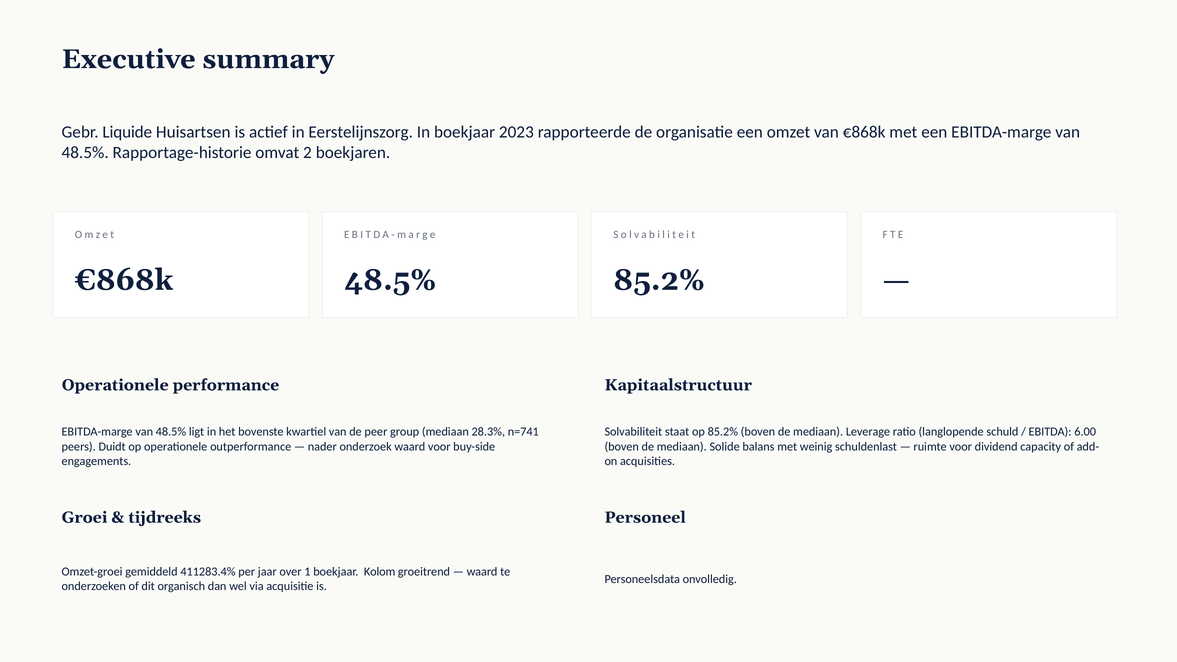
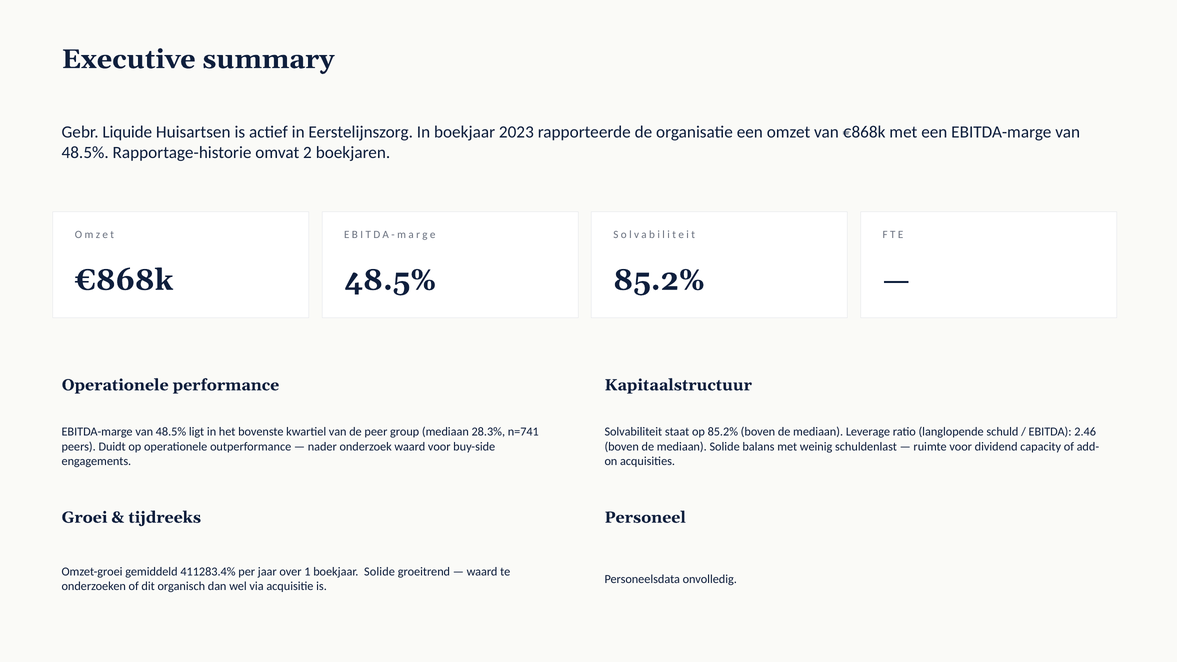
6.00: 6.00 -> 2.46 (1085, 432)
boekjaar Kolom: Kolom -> Solide (379, 572)
